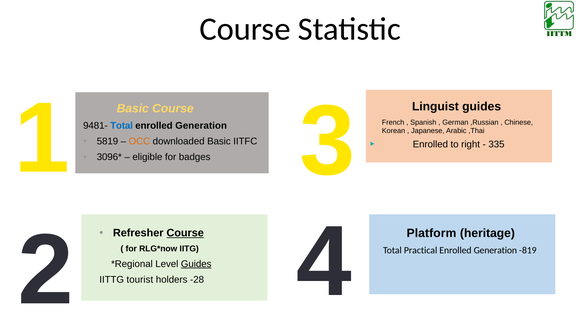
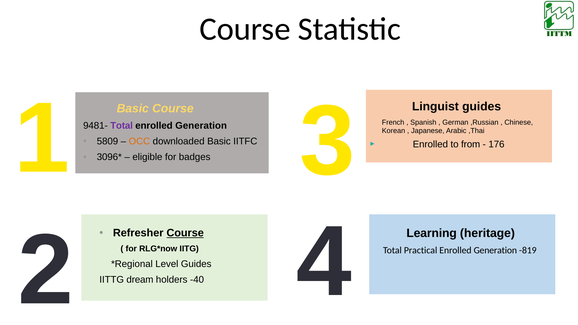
Total colour: blue -> purple (122, 126)
5819: 5819 -> 5809 (107, 141)
right: right -> from (471, 144)
335: 335 -> 176 (496, 144)
Platform: Platform -> Learning (432, 233)
Guides underline: present -> none (196, 264)
tourist: tourist -> dream (140, 280)
-28: -28 -> -40 (197, 280)
